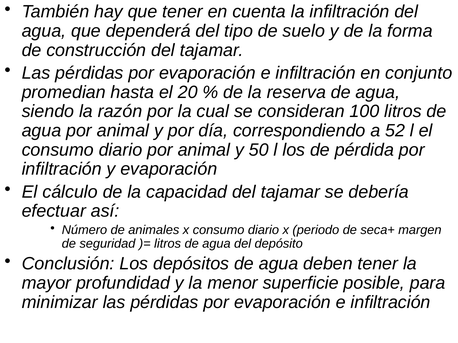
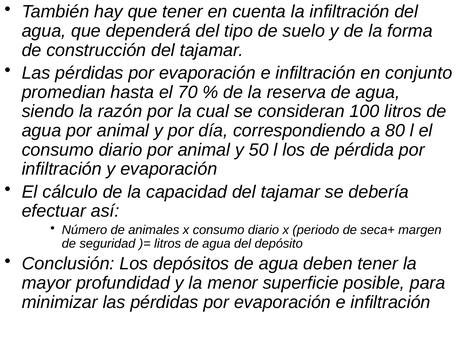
20: 20 -> 70 (188, 92)
52: 52 -> 80 (395, 131)
